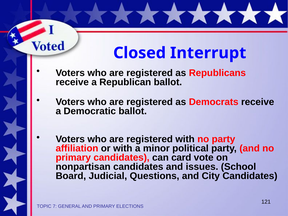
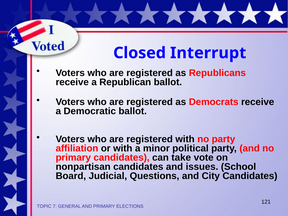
card: card -> take (181, 158)
